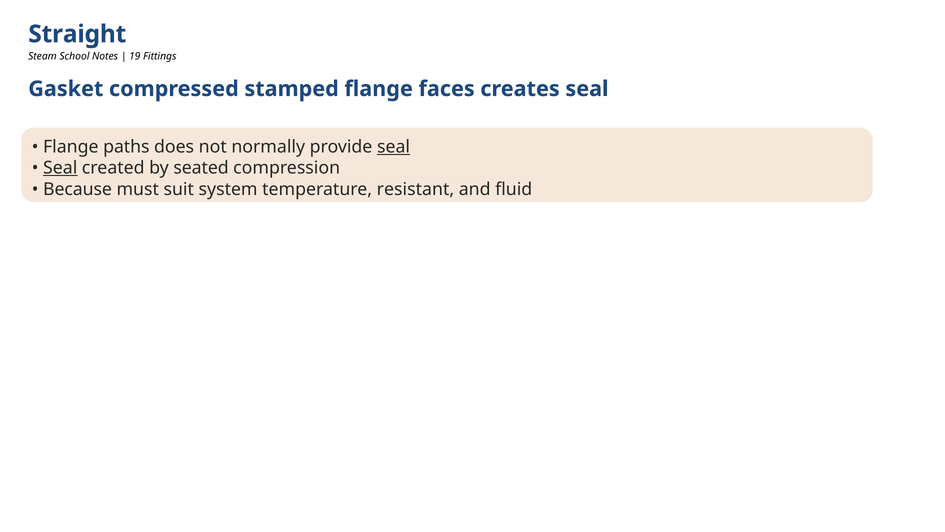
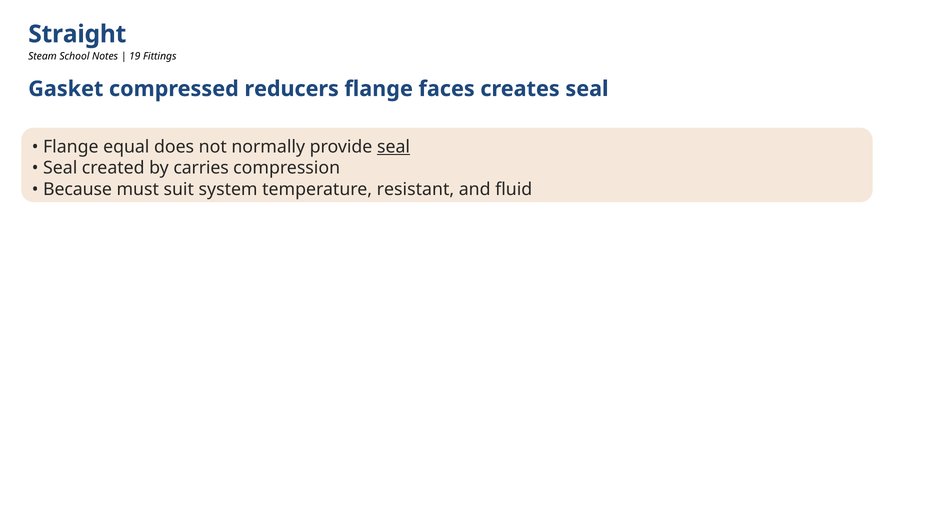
stamped: stamped -> reducers (292, 89)
paths: paths -> equal (126, 147)
Seal underline: present -> none (60, 168)
seated: seated -> carries (201, 168)
